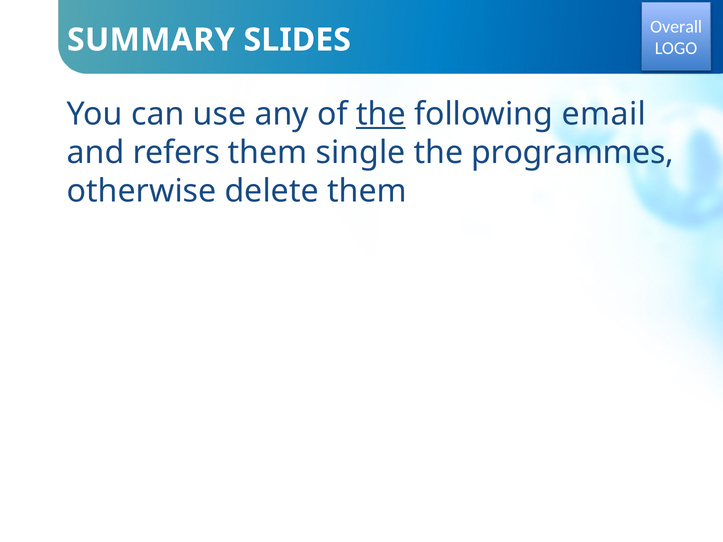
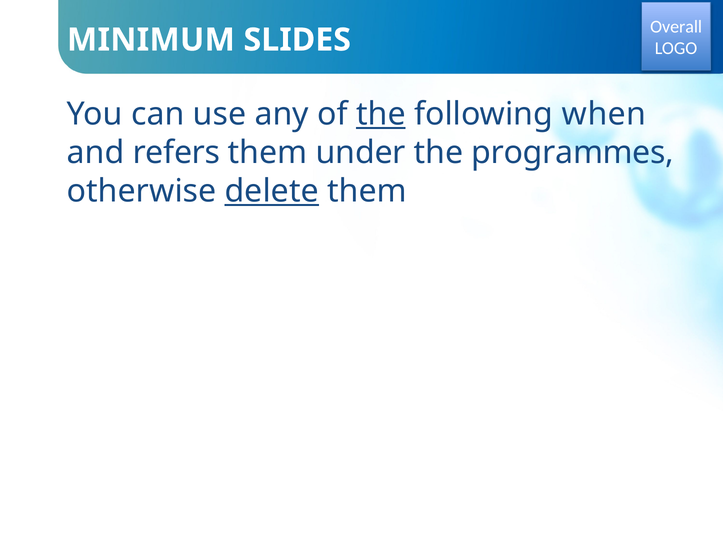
SUMMARY: SUMMARY -> MINIMUM (151, 40)
email: email -> when (604, 114)
single: single -> under (361, 153)
delete underline: none -> present (272, 191)
